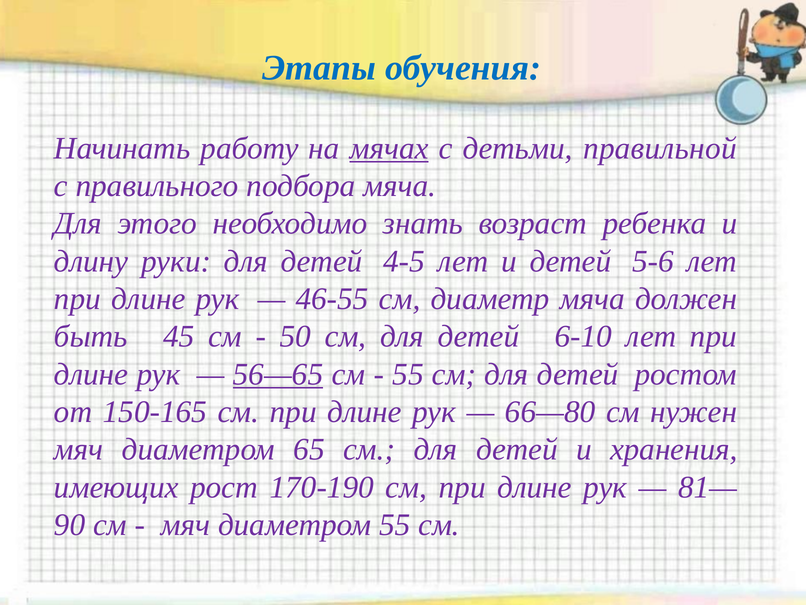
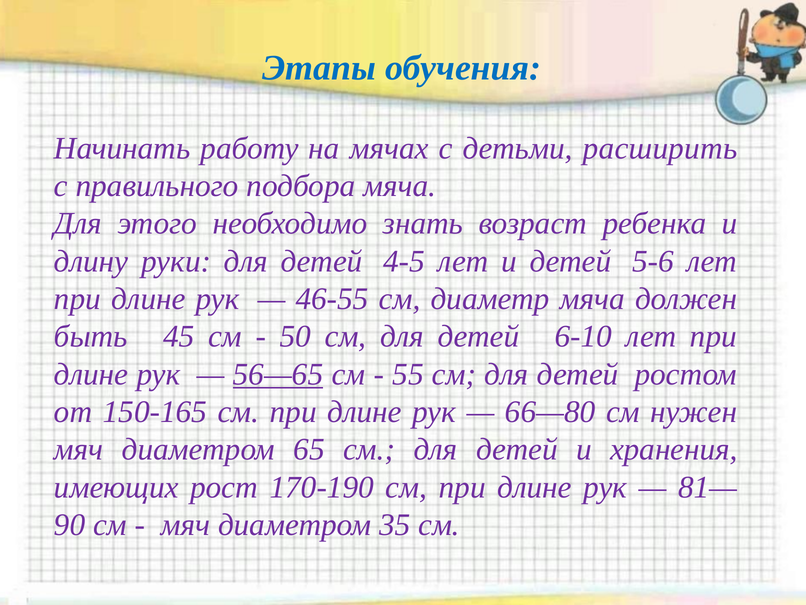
мячах underline: present -> none (389, 148)
правильной: правильной -> расширить (660, 148)
диаметром 55: 55 -> 35 (395, 524)
